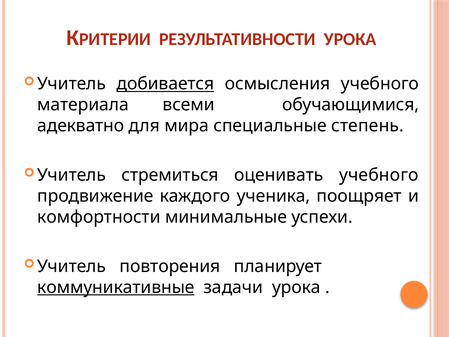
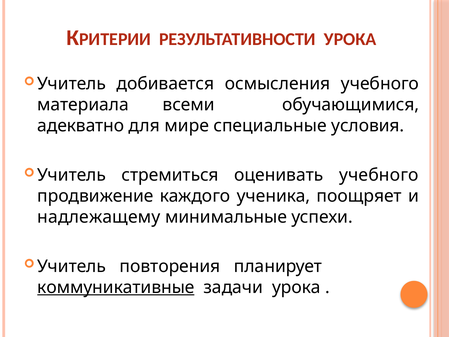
добивается underline: present -> none (165, 84)
мира: мира -> мире (187, 126)
степень: степень -> условия (368, 126)
комфортности: комфортности -> надлежащему (99, 217)
